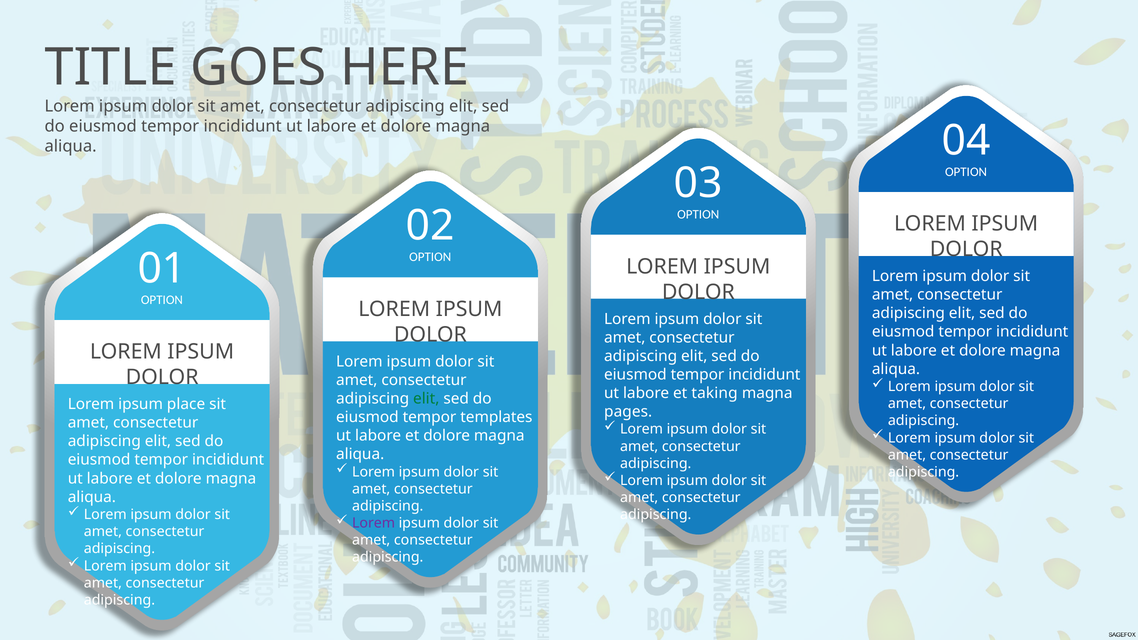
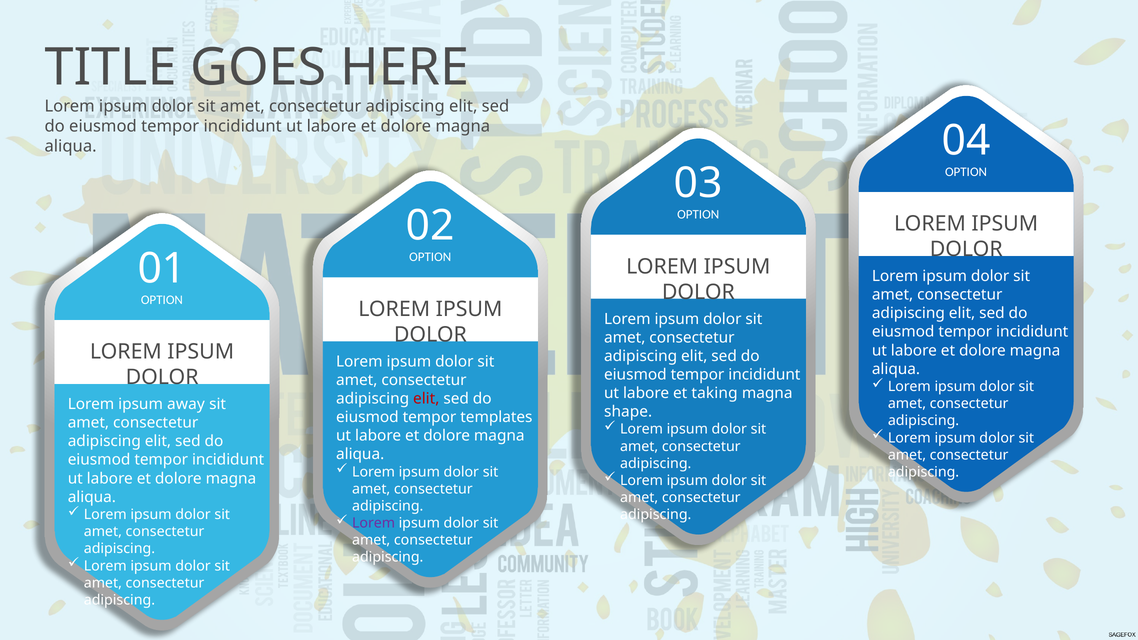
elit colour: green -> red (426, 399)
place: place -> away (186, 404)
pages: pages -> shape (628, 412)
